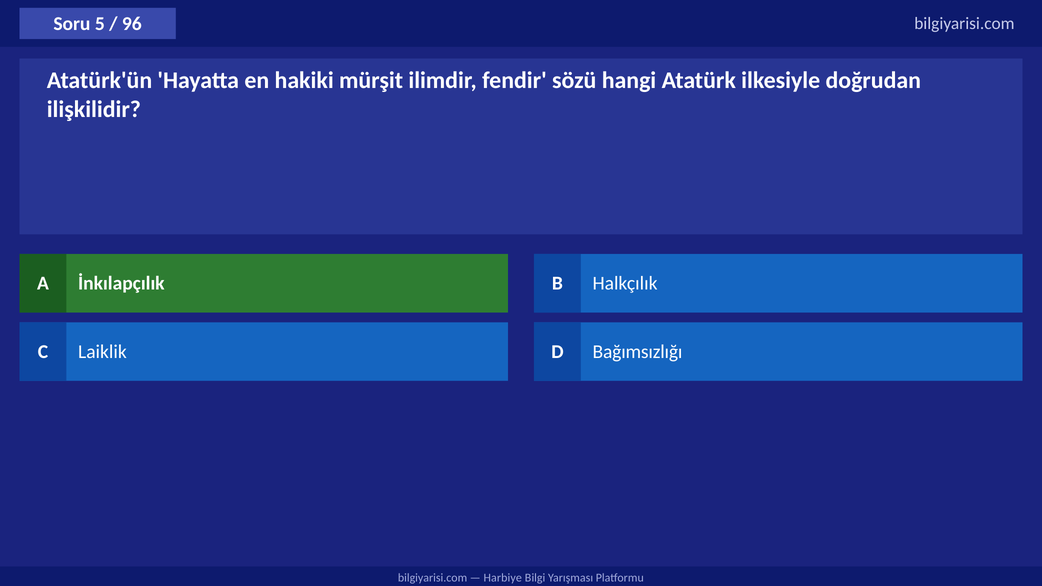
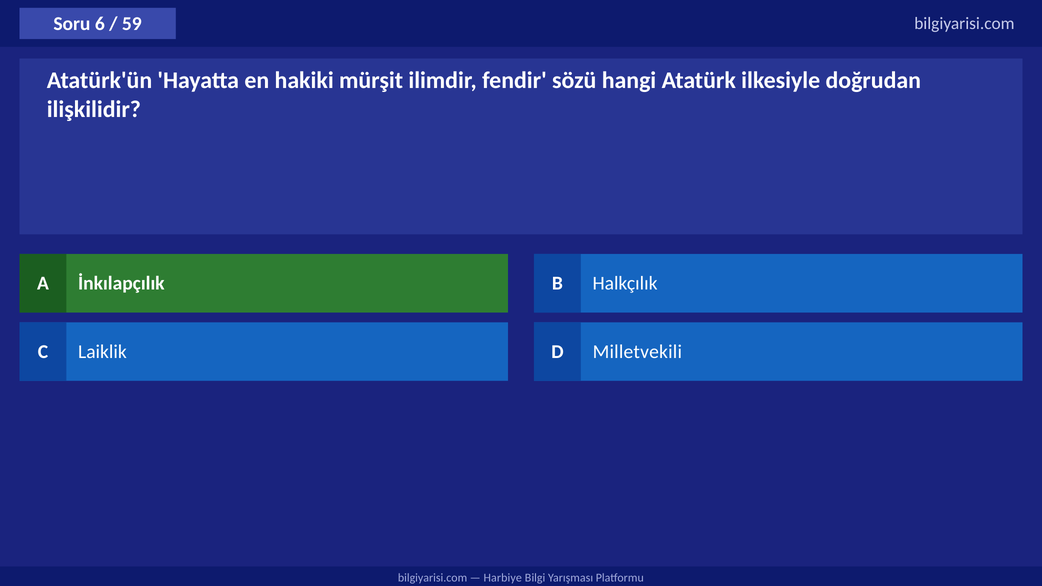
5: 5 -> 6 (100, 24)
96: 96 -> 59 (132, 24)
Bağımsızlığı: Bağımsızlığı -> Milletvekili (637, 352)
